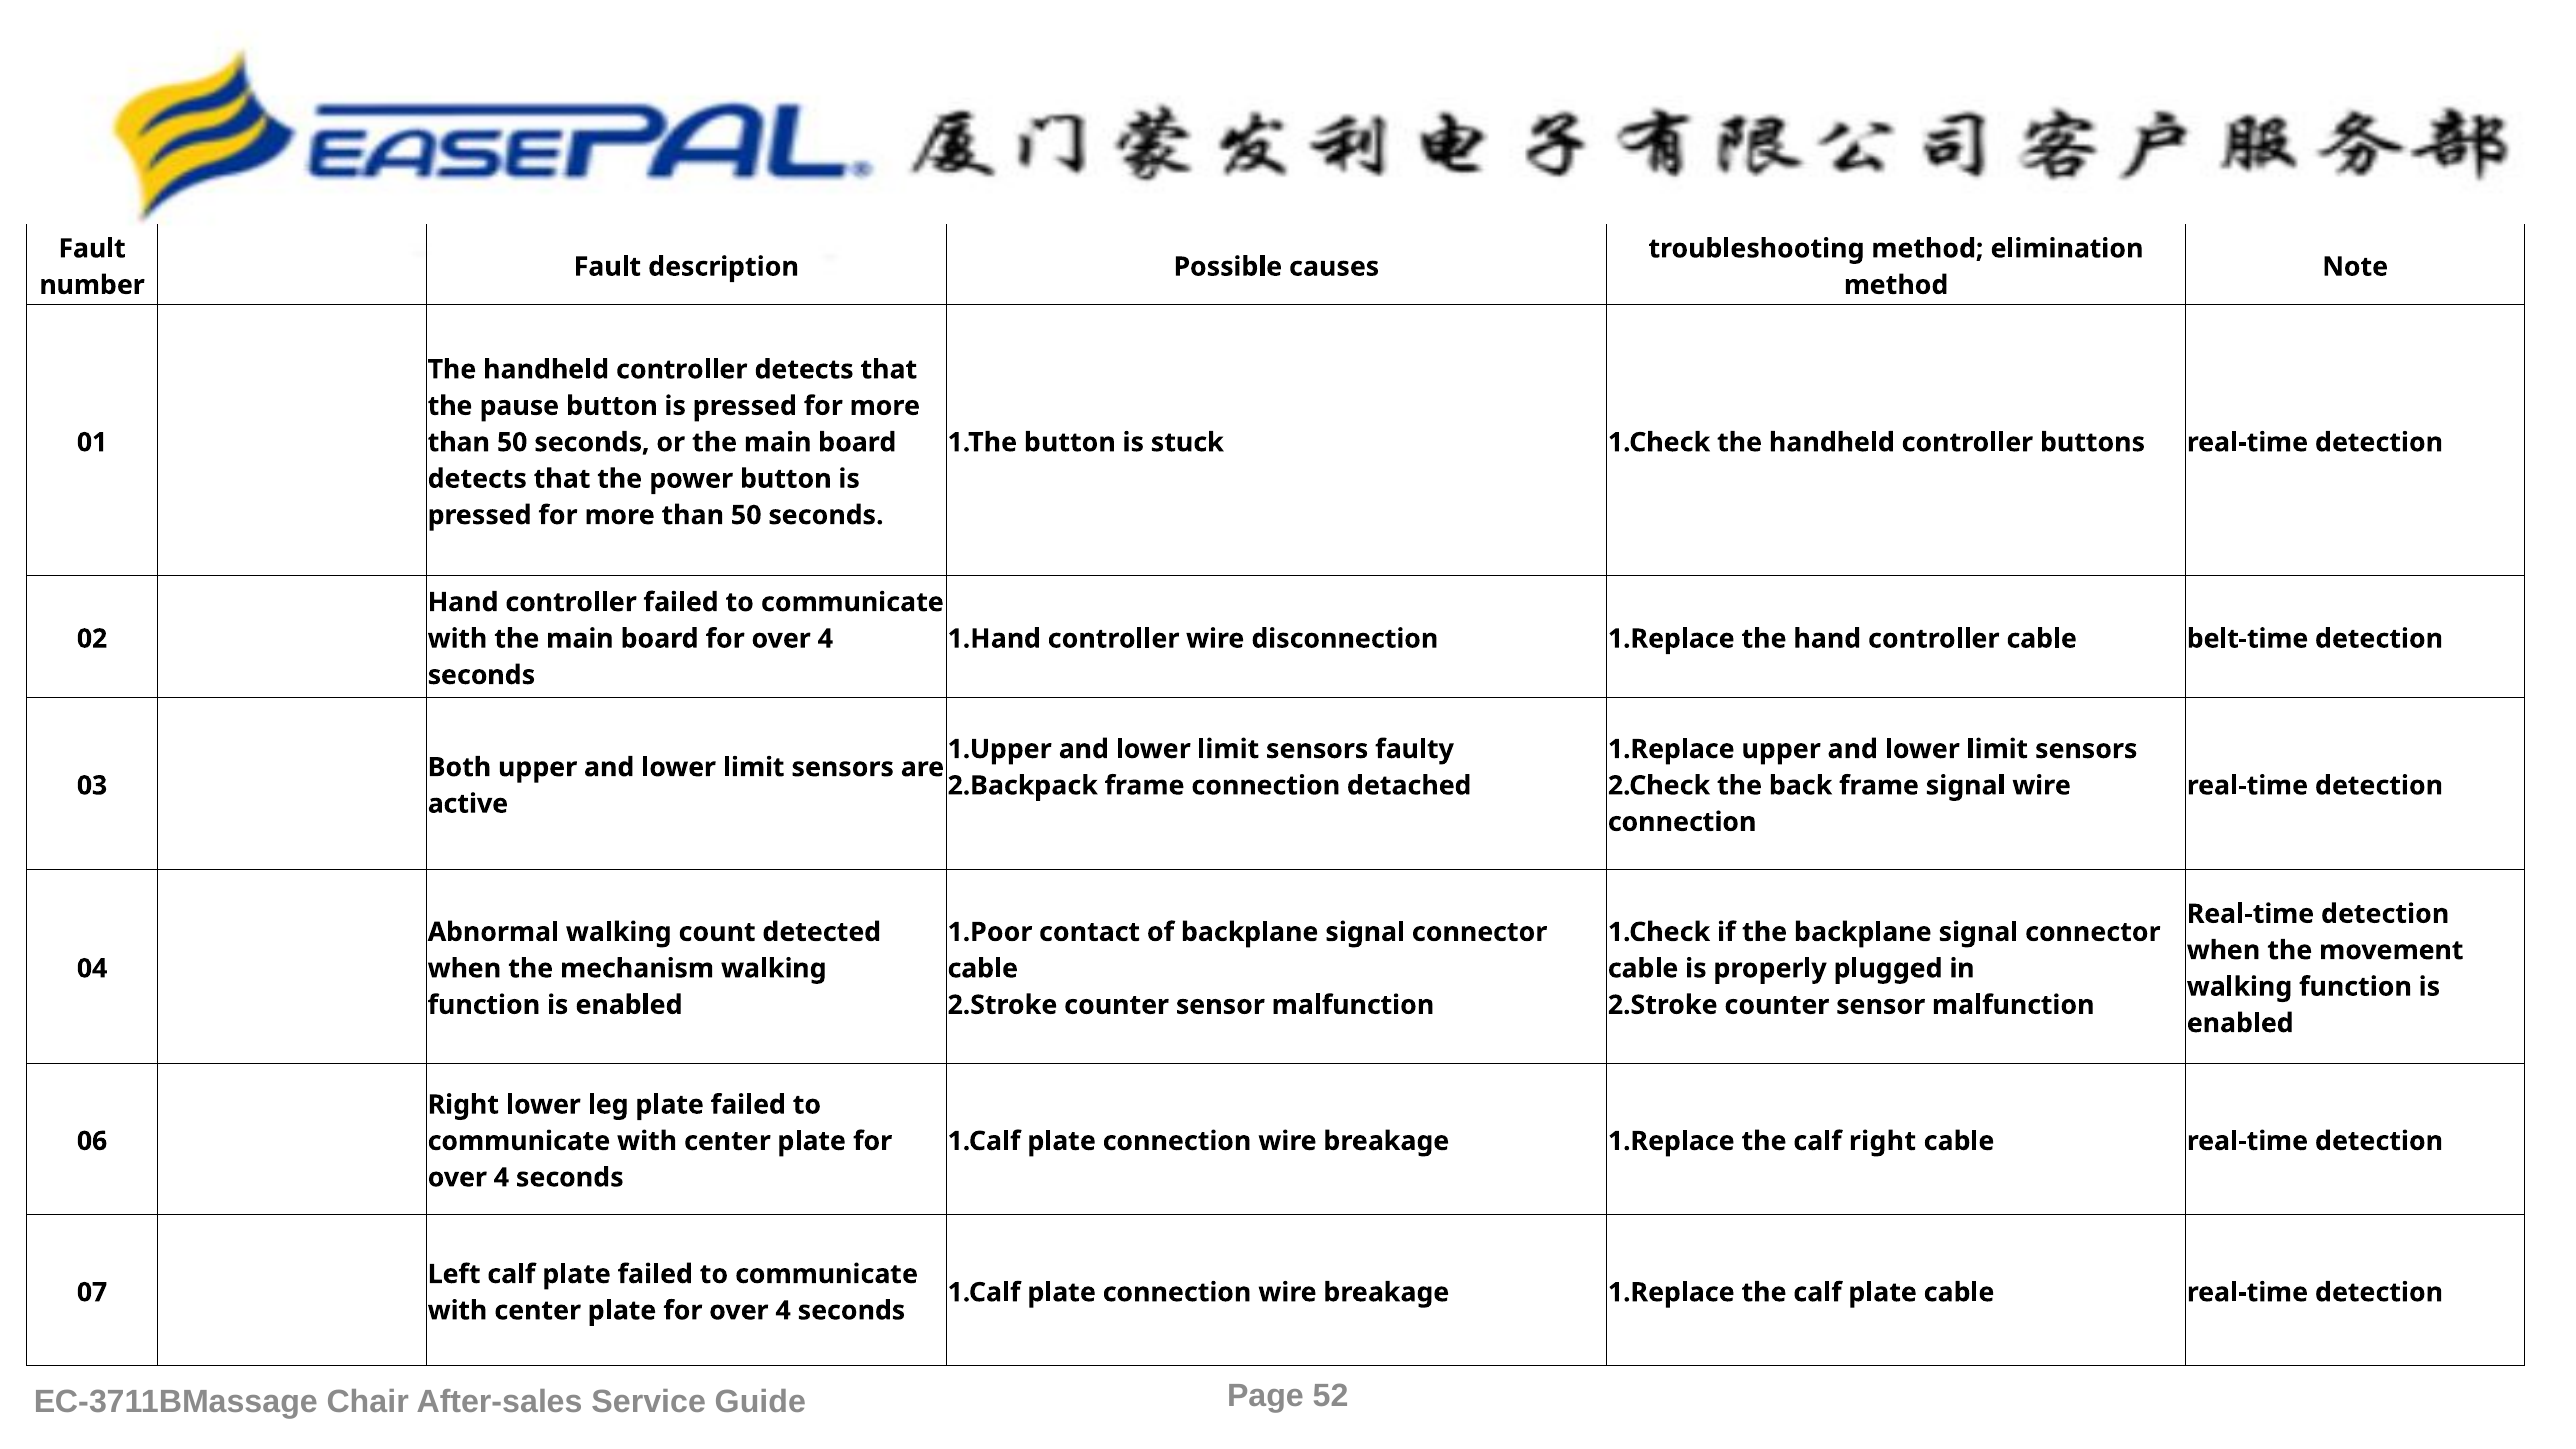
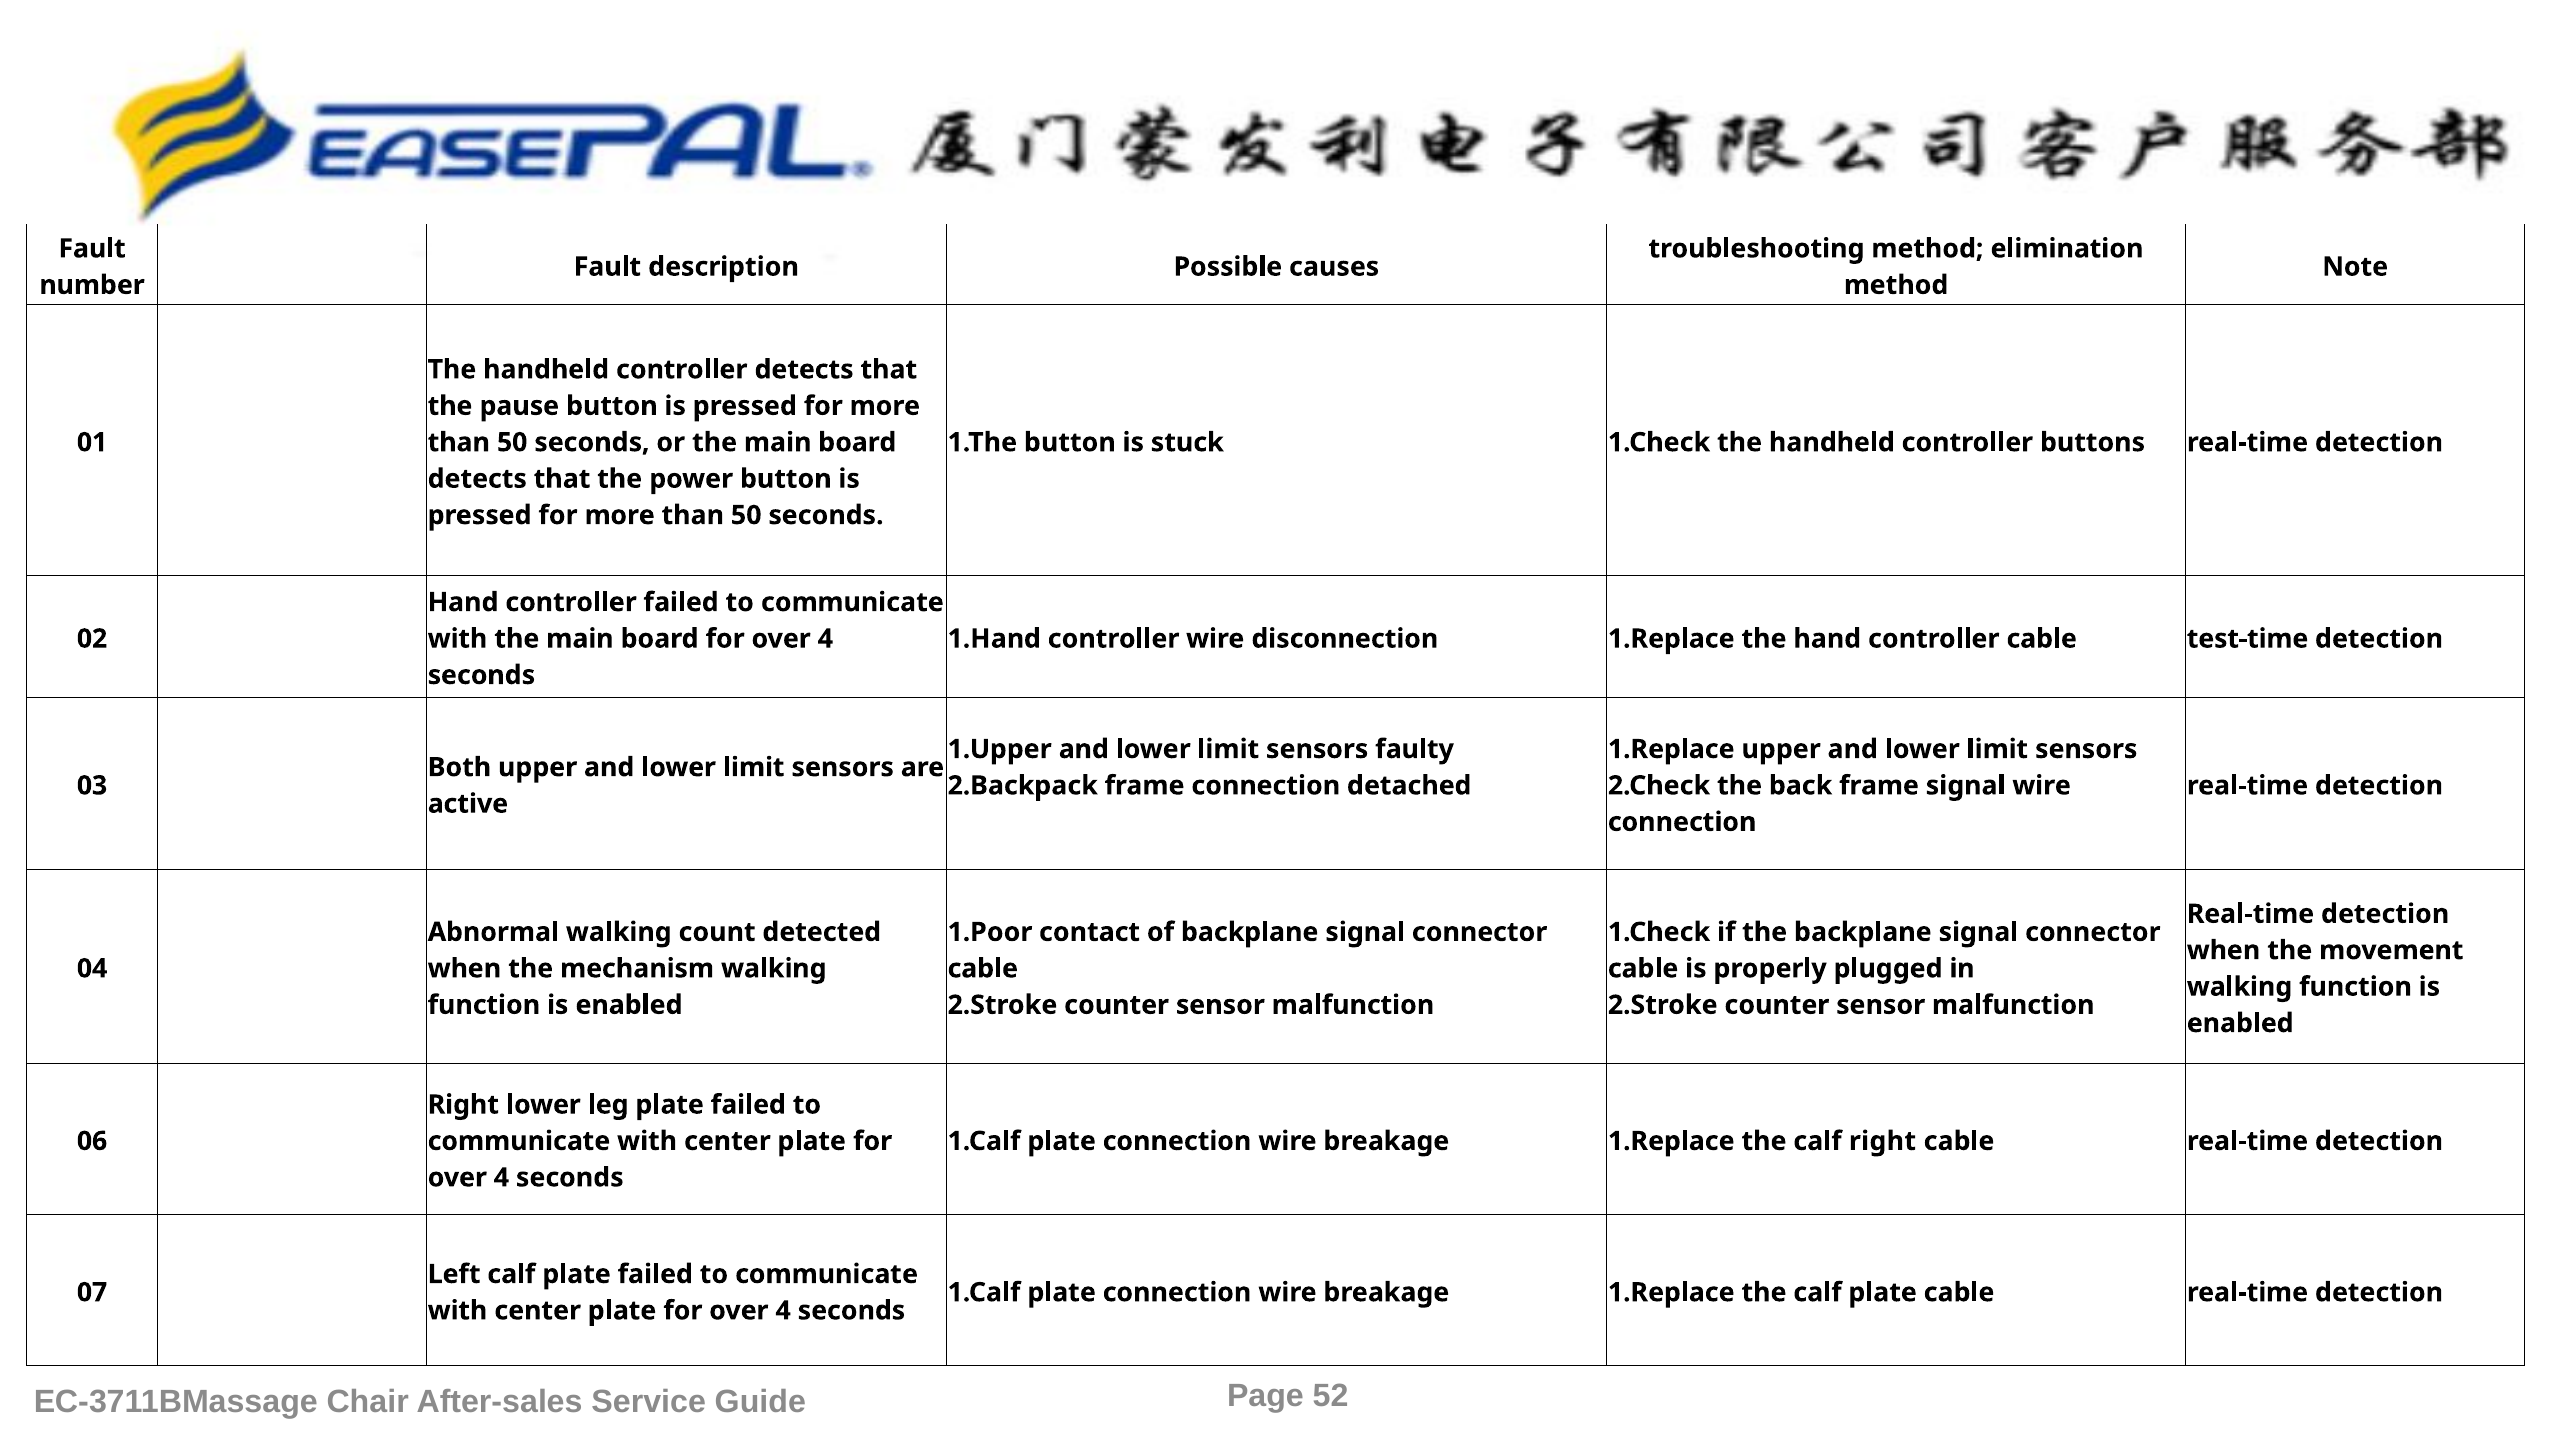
belt-time: belt-time -> test-time (2248, 639)
